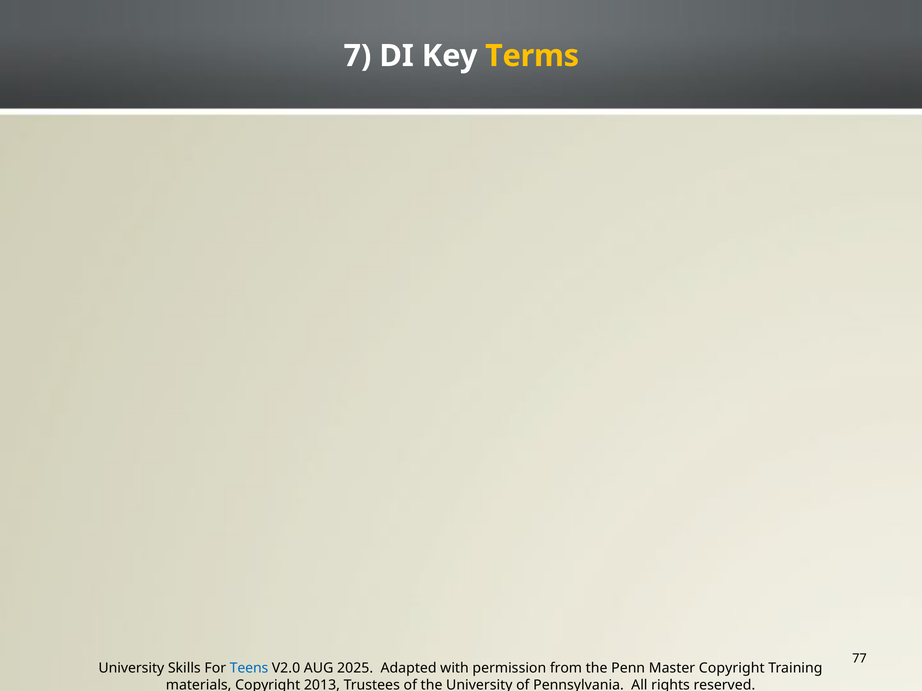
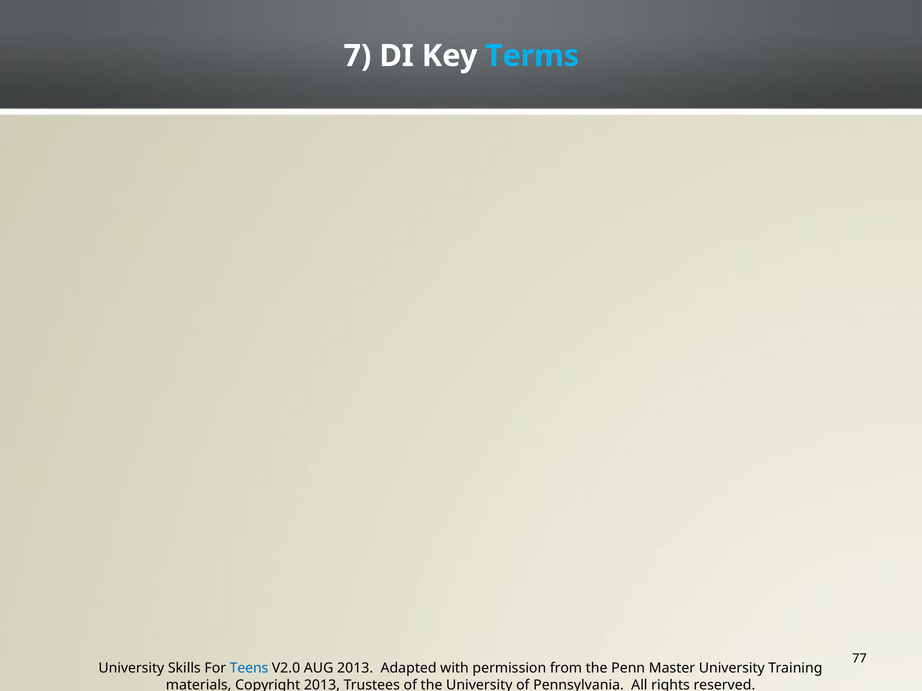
Terms colour: yellow -> light blue (532, 56)
AUG 2025: 2025 -> 2013 (355, 669)
Master Copyright: Copyright -> University (732, 669)
